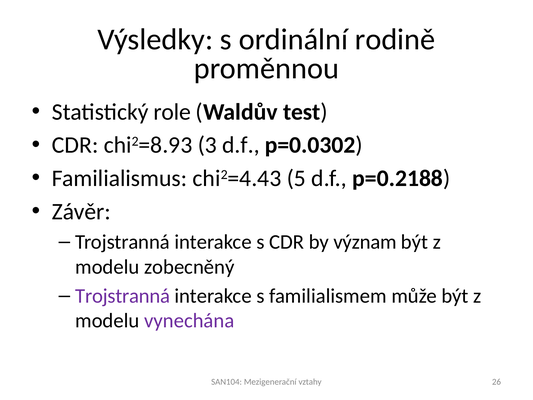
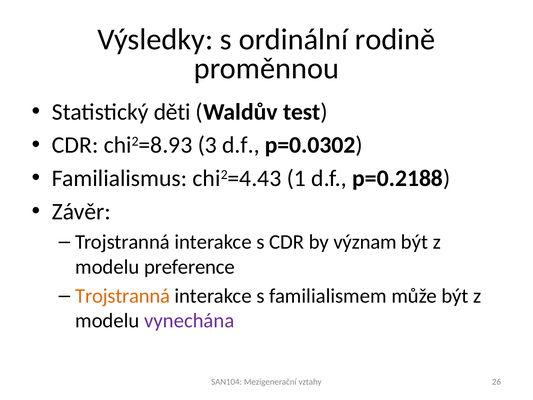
role: role -> děti (172, 112)
5: 5 -> 1 (296, 178)
zobecněný: zobecněný -> preference (189, 267)
Trojstranná colour: purple -> orange (123, 296)
